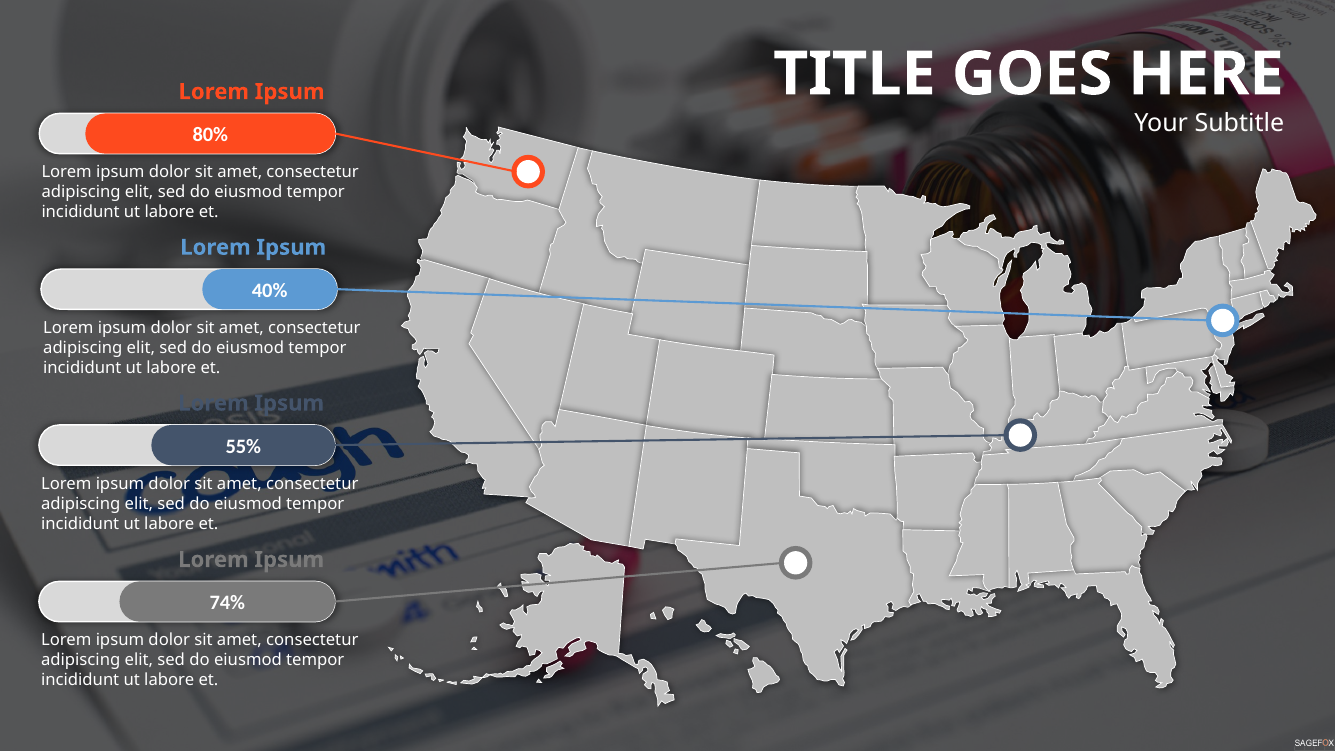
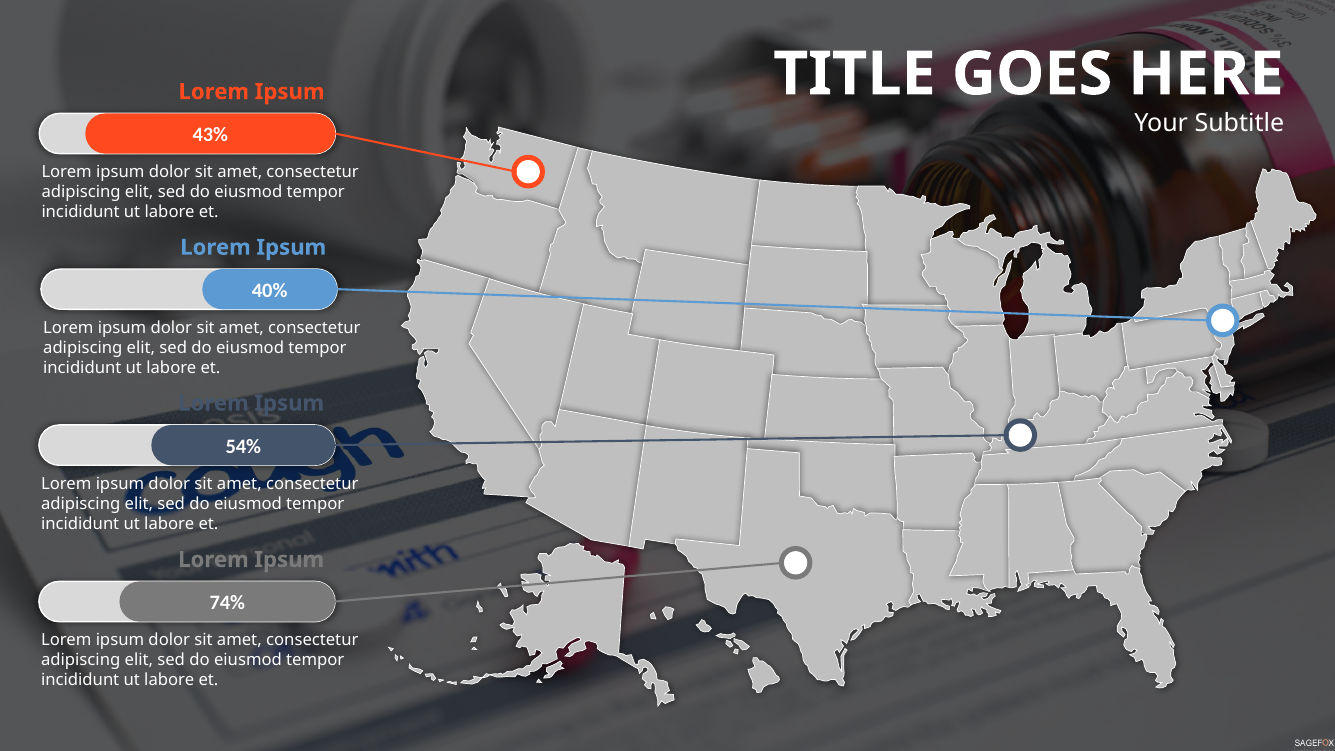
80%: 80% -> 43% (210, 135)
55%: 55% -> 54% (243, 446)
